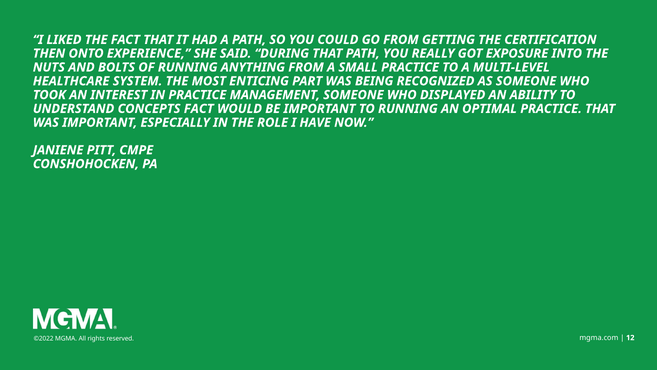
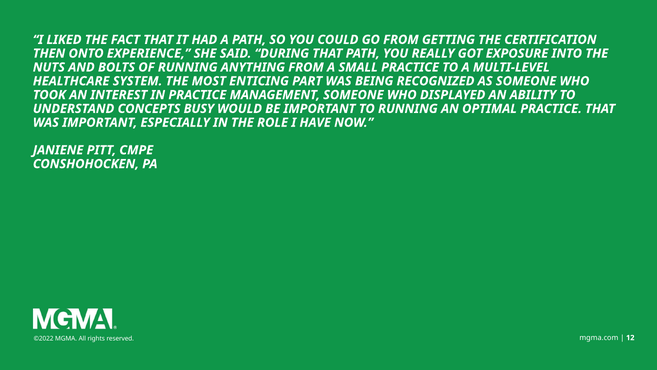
CONCEPTS FACT: FACT -> BUSY (199, 109)
